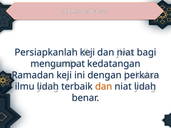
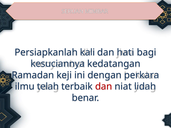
Persiapkanlah keji: keji -> kali (87, 52)
niat: niat -> hati (126, 52)
mengumpat: mengumpat -> kesuciannya (58, 64)
ilmu lidah: lidah -> telah (48, 87)
dan colour: orange -> red (104, 87)
